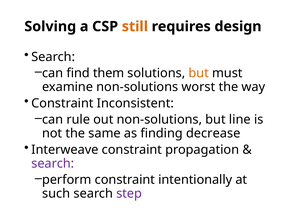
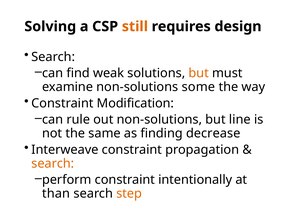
them: them -> weak (109, 73)
worst: worst -> some (198, 87)
Inconsistent: Inconsistent -> Modification (135, 103)
search colour: purple -> orange (53, 163)
such: such -> than (56, 193)
step colour: purple -> orange (129, 193)
